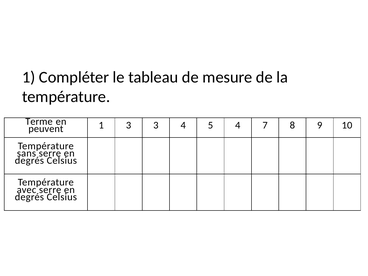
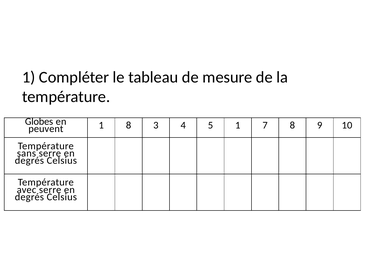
Terme: Terme -> Globes (39, 121)
1 3: 3 -> 8 (129, 125)
5 4: 4 -> 1 (238, 125)
